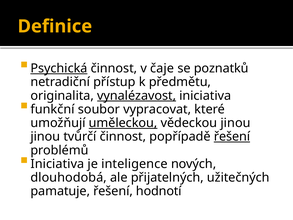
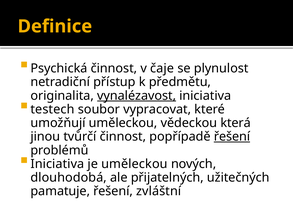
Psychická underline: present -> none (59, 68)
poznatků: poznatků -> plynulost (221, 68)
funkční: funkční -> testech (53, 109)
uměleckou underline: present -> none (123, 123)
vědeckou jinou: jinou -> která (236, 123)
je inteligence: inteligence -> uměleckou (134, 164)
hodnotí: hodnotí -> zvláštní (159, 191)
